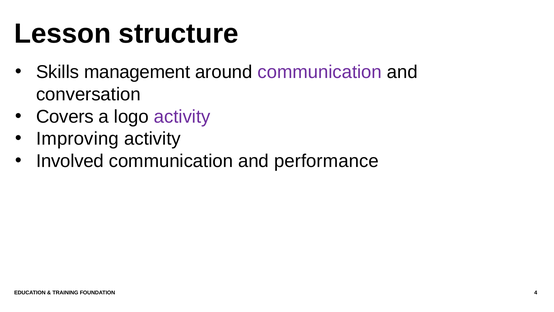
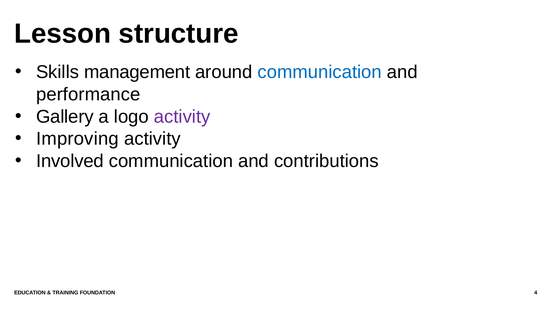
communication colour: purple -> blue (320, 72)
conversation: conversation -> performance (88, 94)
Covers: Covers -> Gallery (65, 116)
performance: performance -> contributions (326, 161)
